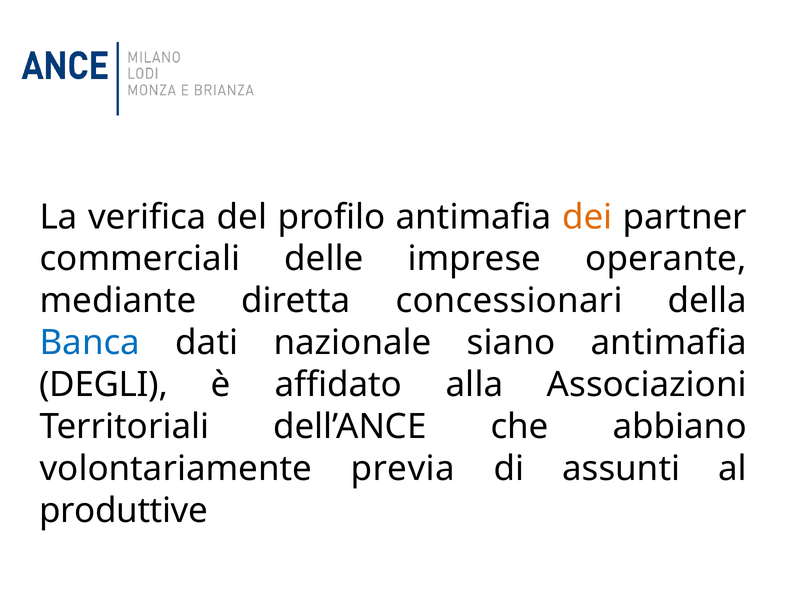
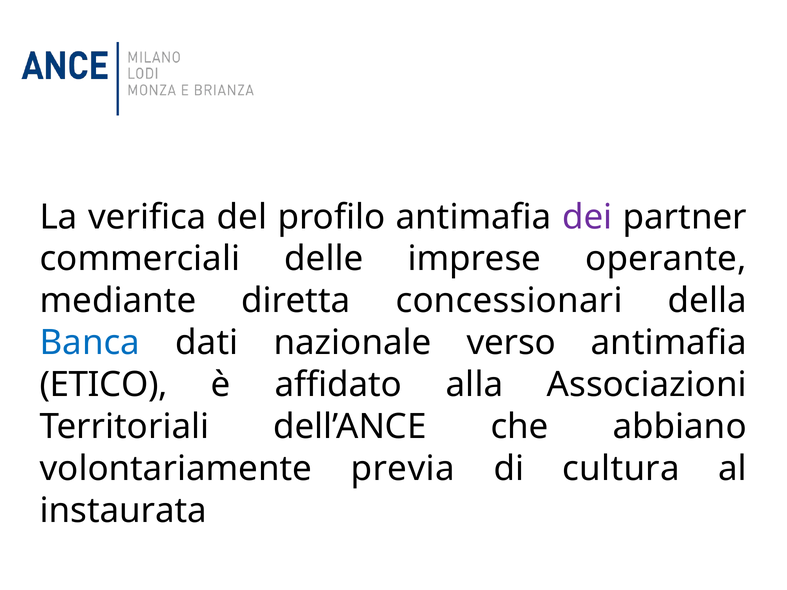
dei colour: orange -> purple (587, 217)
siano: siano -> verso (511, 343)
DEGLI: DEGLI -> ETICO (104, 385)
assunti: assunti -> cultura (621, 469)
produttive: produttive -> instaurata (123, 511)
